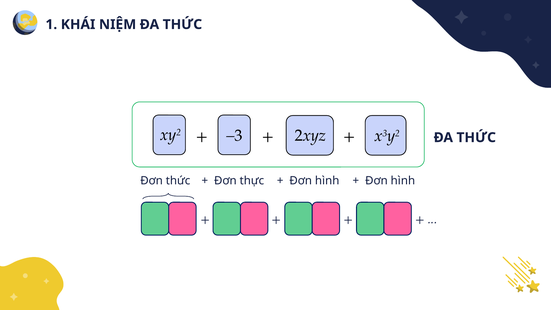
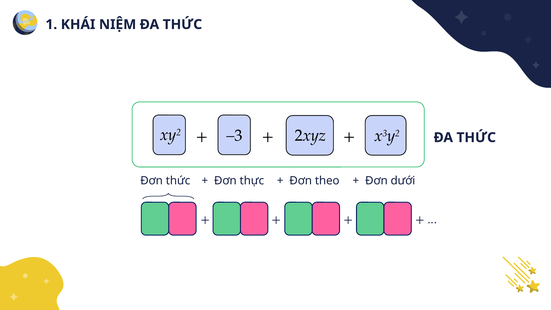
hình: hình -> theo (327, 181)
hình: hình -> dưới (403, 181)
